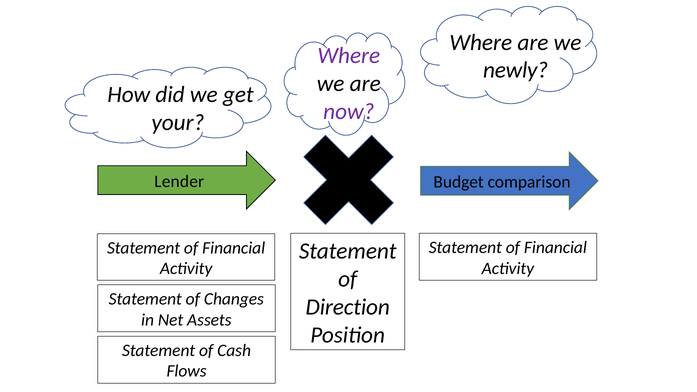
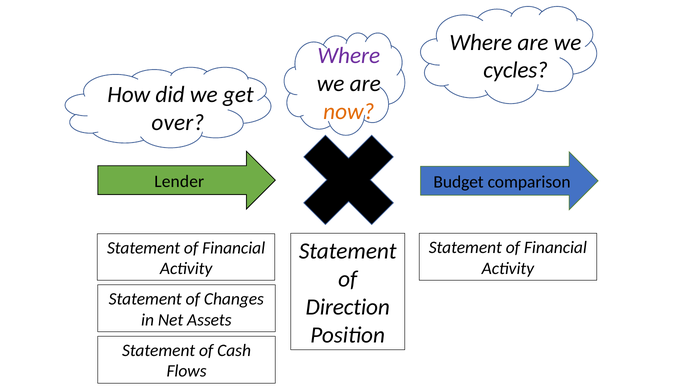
newly: newly -> cycles (516, 70)
now colour: purple -> orange (349, 112)
your: your -> over (178, 123)
